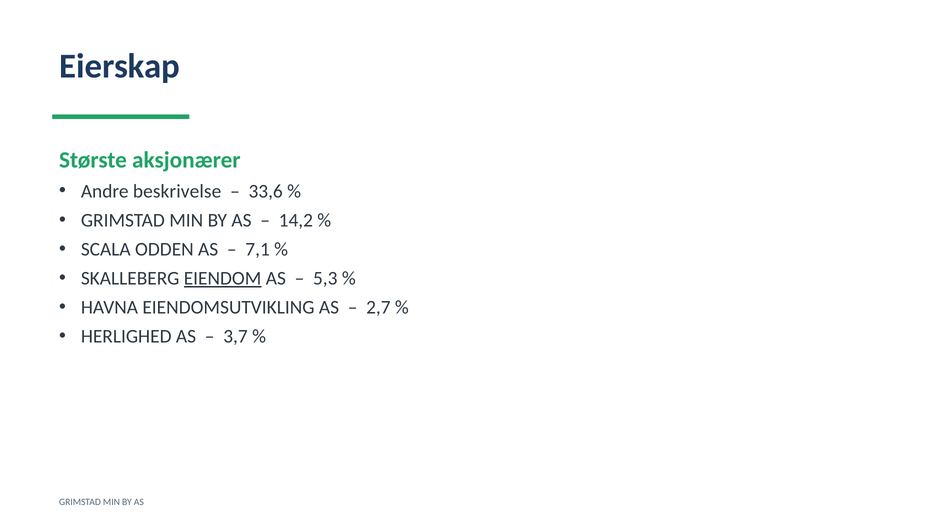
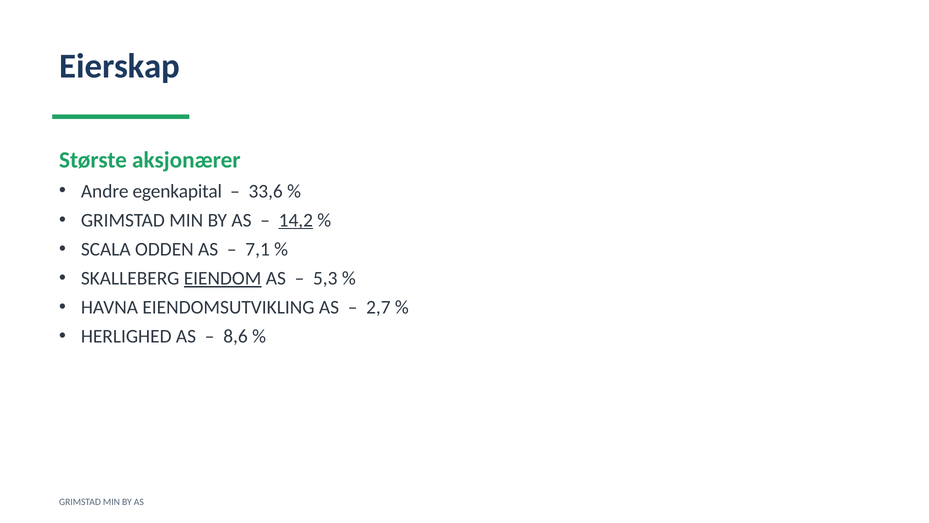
beskrivelse: beskrivelse -> egenkapital (177, 191)
14,2 underline: none -> present (296, 220)
3,7: 3,7 -> 8,6 (235, 336)
